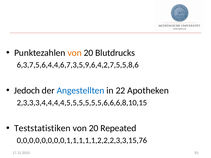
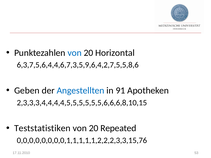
von colour: orange -> blue (75, 53)
Blutdrucks: Blutdrucks -> Horizontal (115, 53)
Jedoch: Jedoch -> Geben (27, 91)
22: 22 -> 91 (120, 91)
